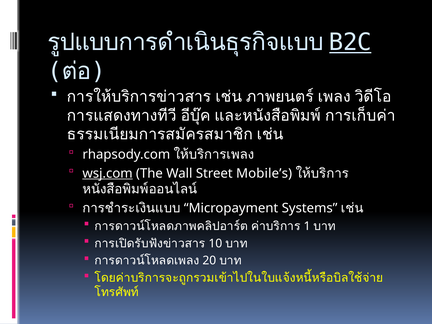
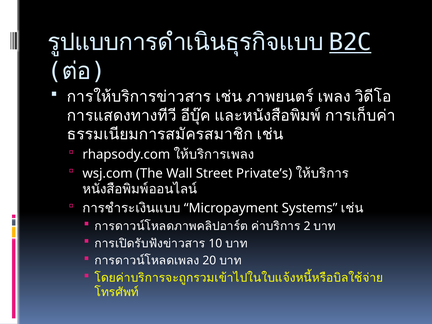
wsj.com underline: present -> none (108, 173)
Mobile’s: Mobile’s -> Private’s (264, 173)
1: 1 -> 2 (307, 226)
